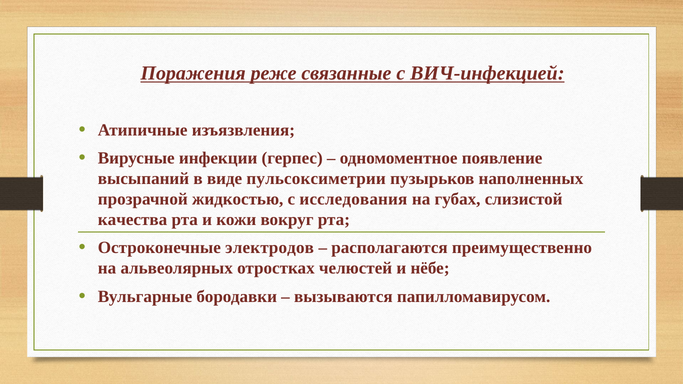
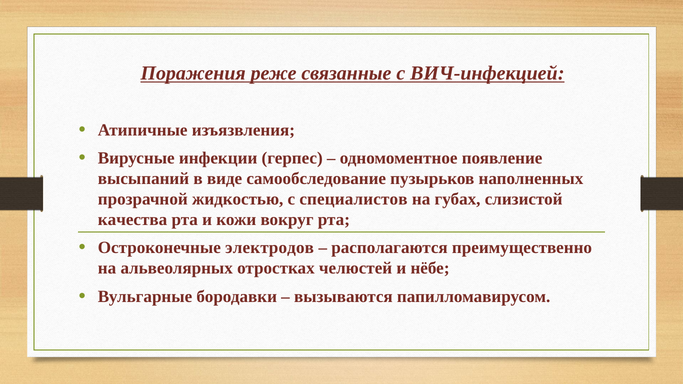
пульсоксиметрии: пульсоксиметрии -> самообследование (316, 179)
исследования: исследования -> специалистов (353, 199)
